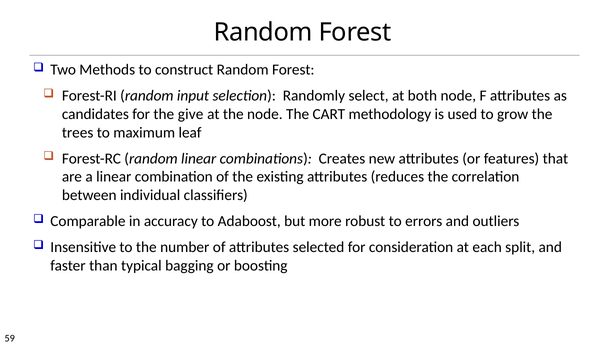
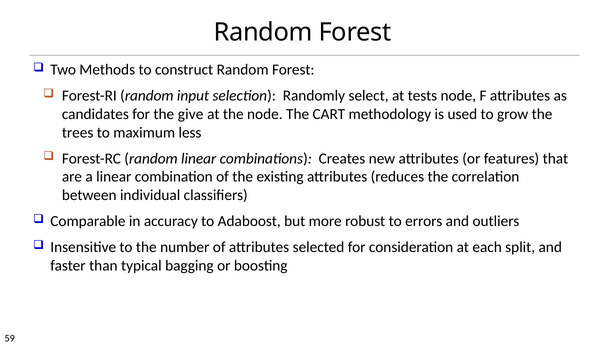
both: both -> tests (422, 96)
leaf: leaf -> less (190, 132)
